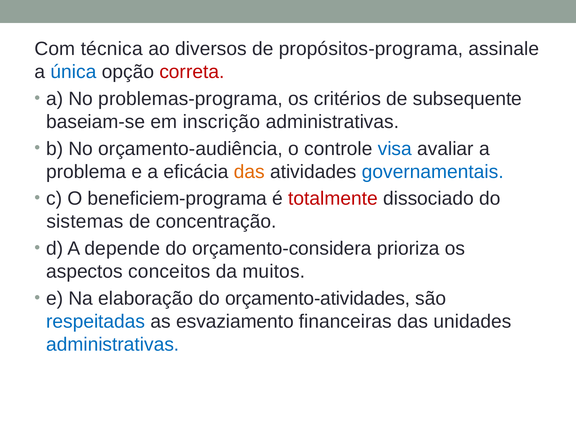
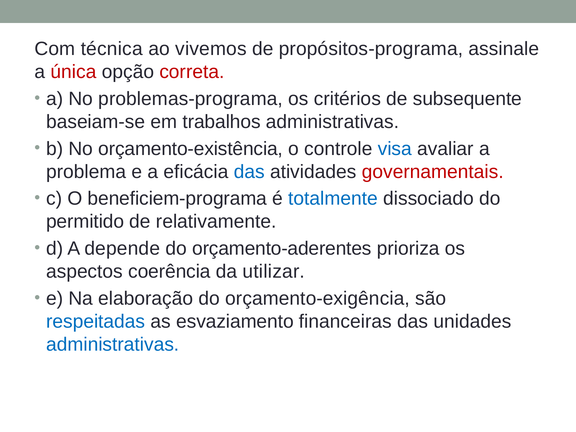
diversos: diversos -> vivemos (211, 49)
única colour: blue -> red (73, 72)
inscrição: inscrição -> trabalhos (222, 122)
orçamento-audiência: orçamento-audiência -> orçamento-existência (191, 149)
das colour: orange -> blue (249, 172)
governamentais colour: blue -> red (433, 172)
totalmente colour: red -> blue (333, 199)
sistemas: sistemas -> permitido (85, 222)
concentração: concentração -> relativamente (216, 222)
orçamento-considera: orçamento-considera -> orçamento-aderentes (282, 249)
conceitos: conceitos -> coerência (169, 272)
muitos: muitos -> utilizar (274, 272)
orçamento-atividades: orçamento-atividades -> orçamento-exigência (317, 298)
